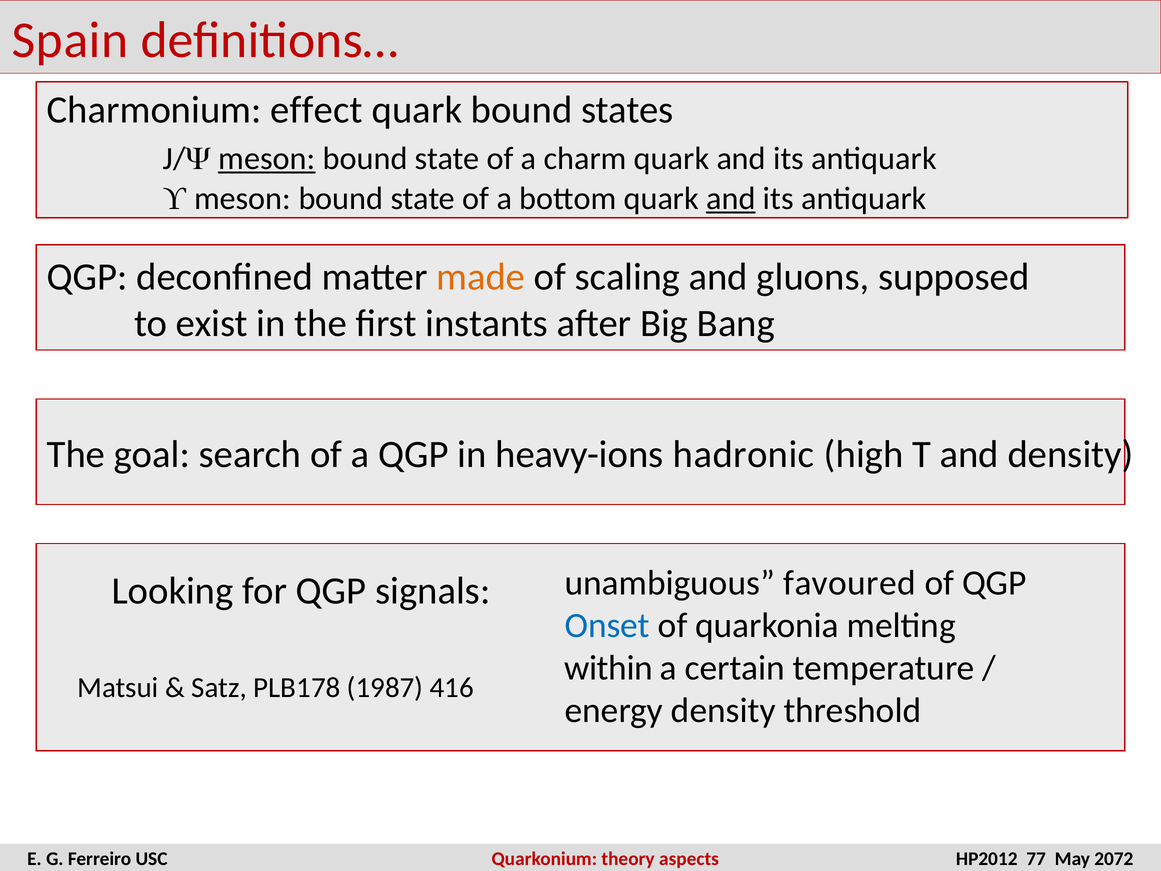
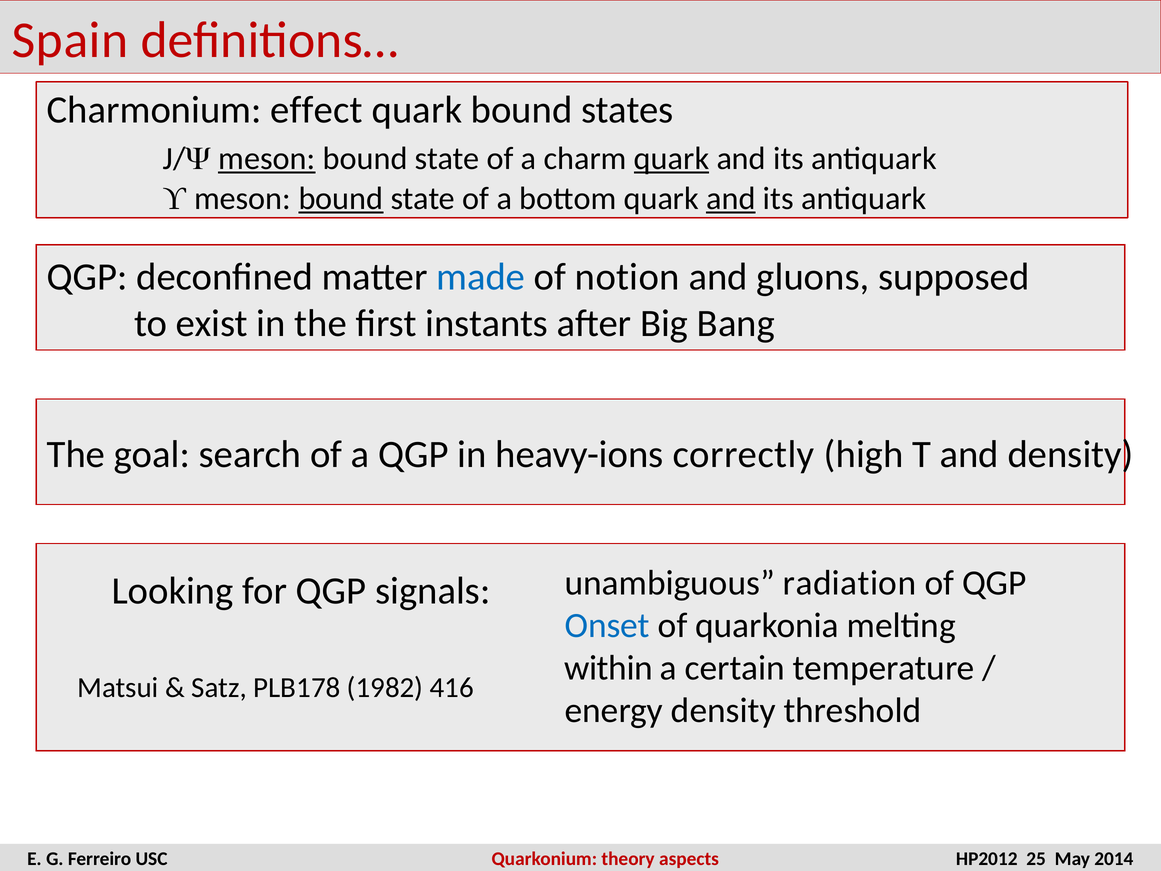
quark underline: none -> present (671, 158)
bound underline: none -> present (341, 198)
made colour: orange -> blue (481, 277)
scaling: scaling -> notion (627, 277)
hadronic: hadronic -> correctly (744, 454)
favoured: favoured -> radiation (850, 583)
1987: 1987 -> 1982 (385, 687)
77: 77 -> 25 (1036, 858)
2072: 2072 -> 2014 (1114, 858)
